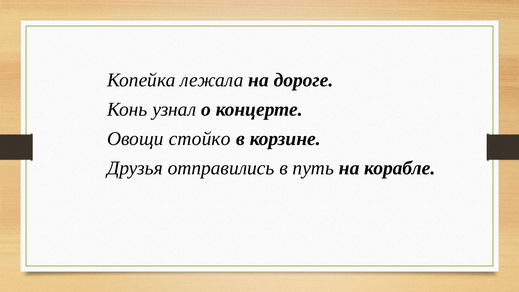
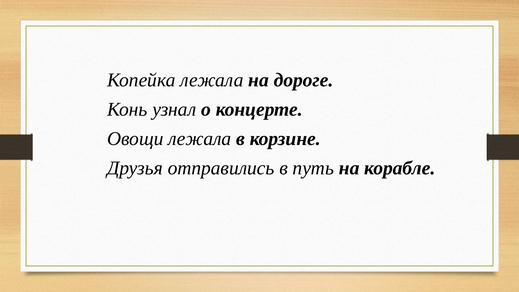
Овощи стойко: стойко -> лежала (200, 139)
